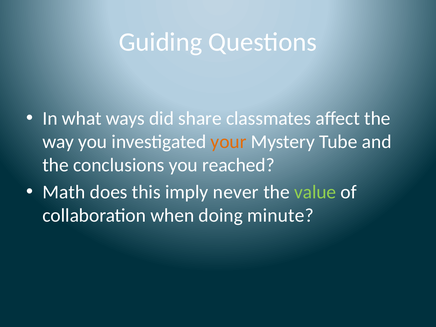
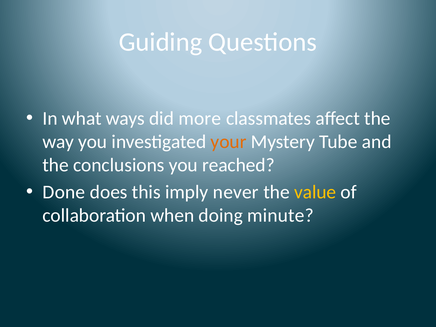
share: share -> more (200, 119)
Math: Math -> Done (64, 192)
value colour: light green -> yellow (315, 192)
